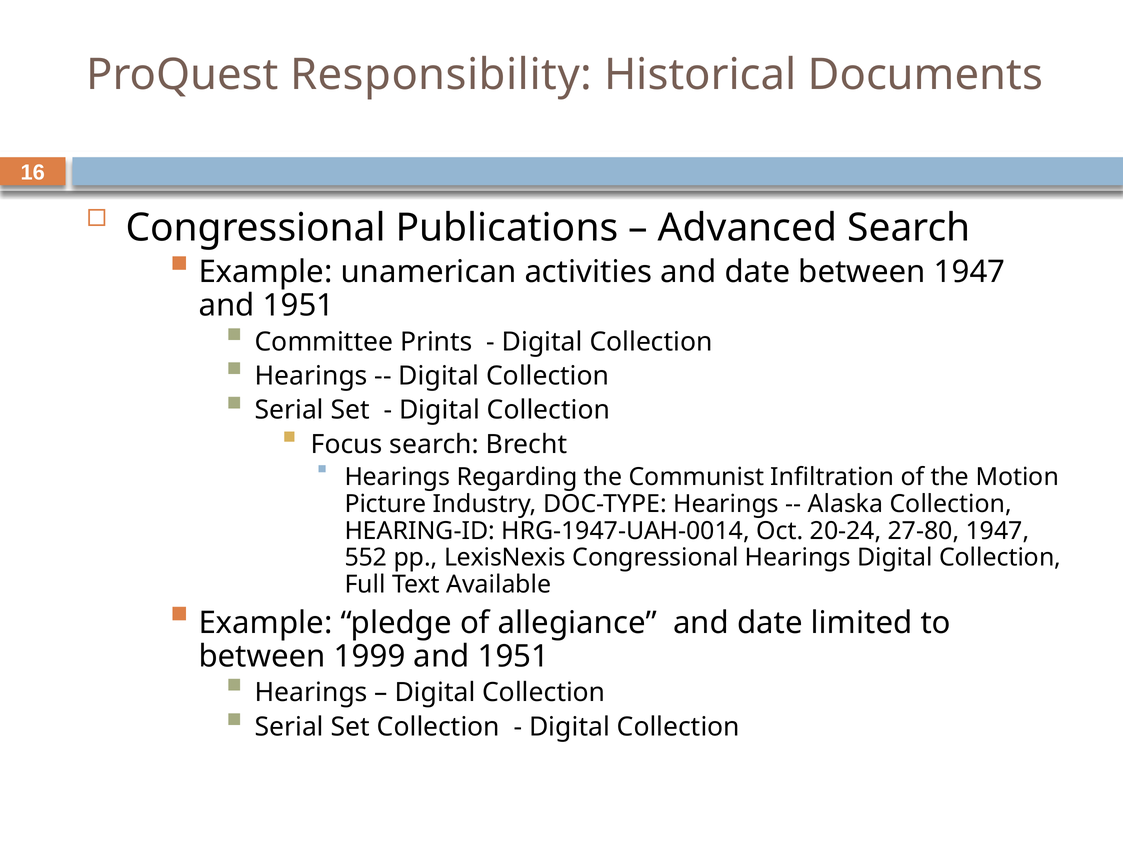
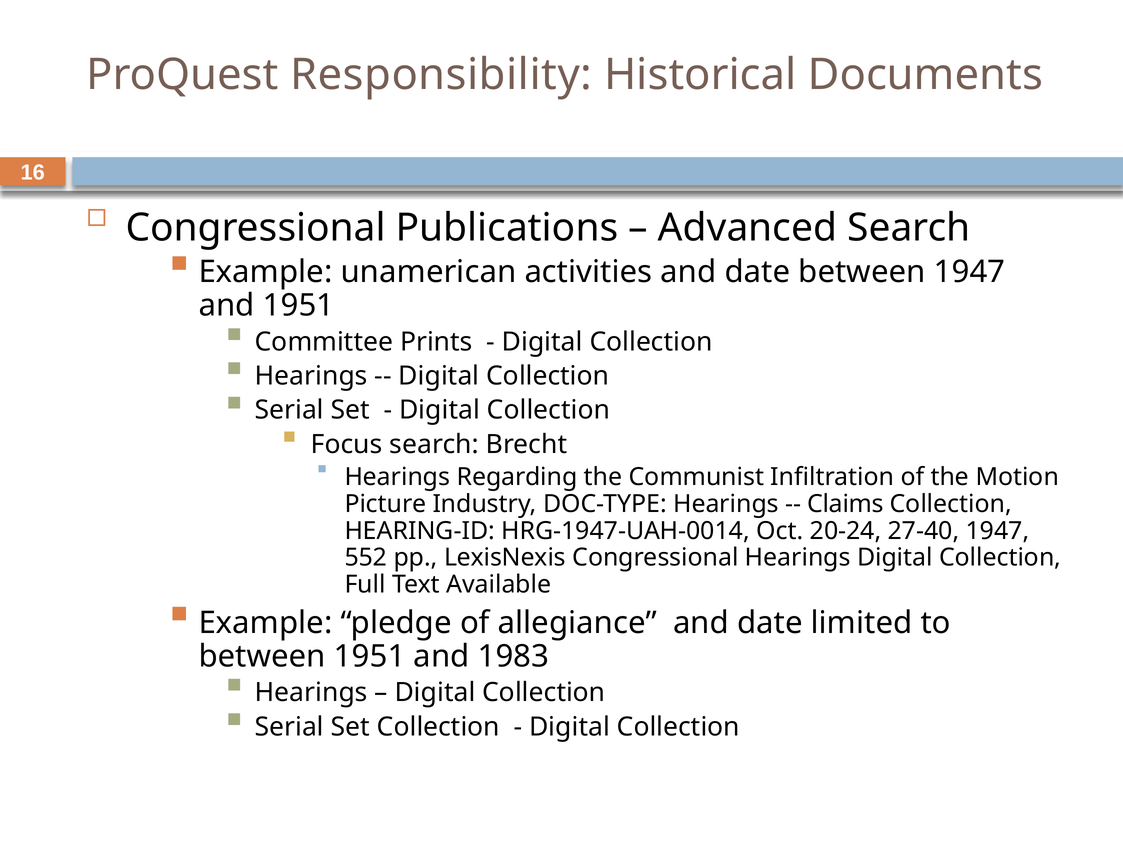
Alaska: Alaska -> Claims (846, 504)
27-80: 27-80 -> 27-40 (923, 531)
between 1999: 1999 -> 1951 (370, 657)
1951: 1951 -> 1983 (513, 657)
